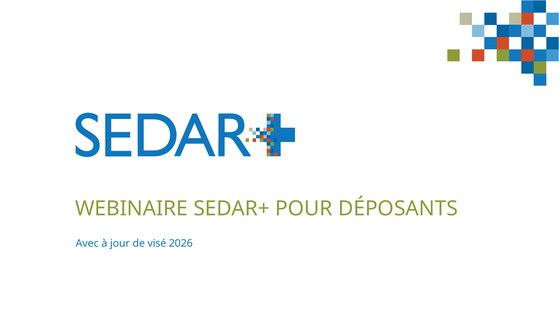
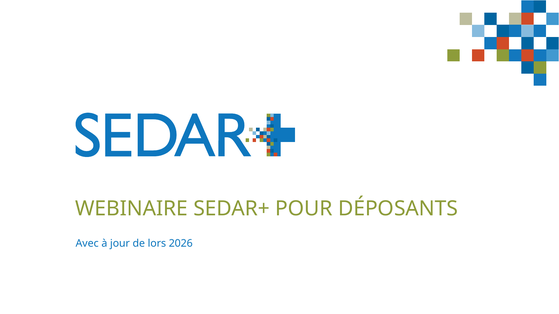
visé: visé -> lors (157, 244)
